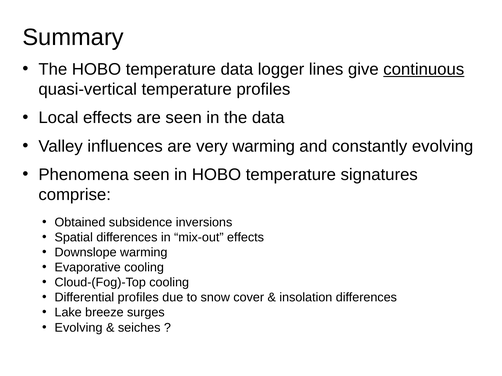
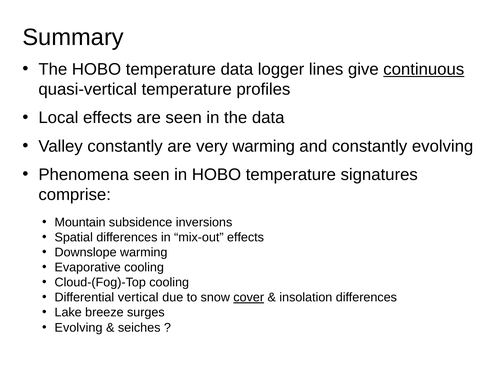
Valley influences: influences -> constantly (125, 146)
Obtained: Obtained -> Mountain (80, 223)
Differential profiles: profiles -> vertical (138, 298)
cover underline: none -> present (249, 298)
